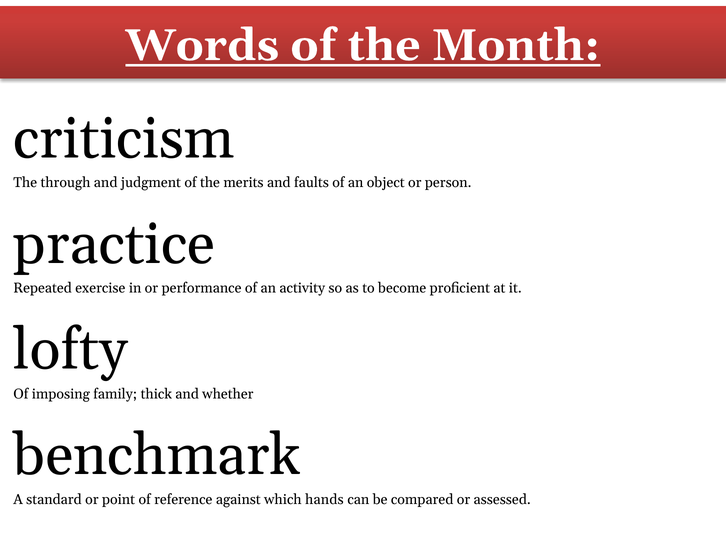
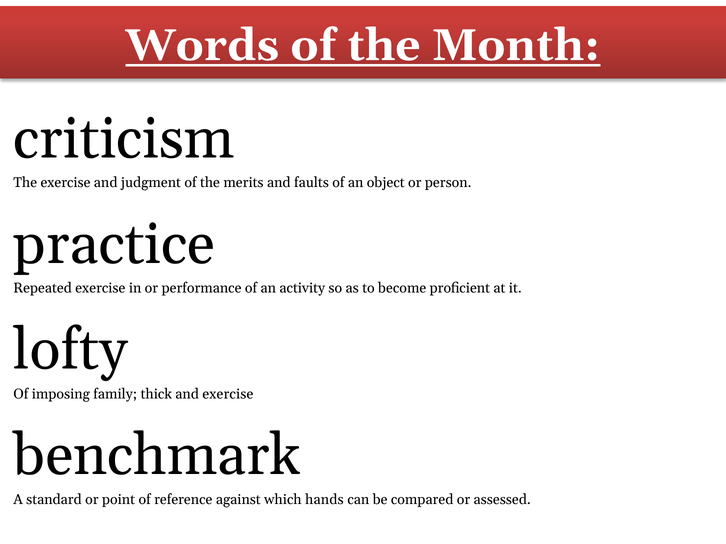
The through: through -> exercise (66, 183)
and whether: whether -> exercise (228, 394)
